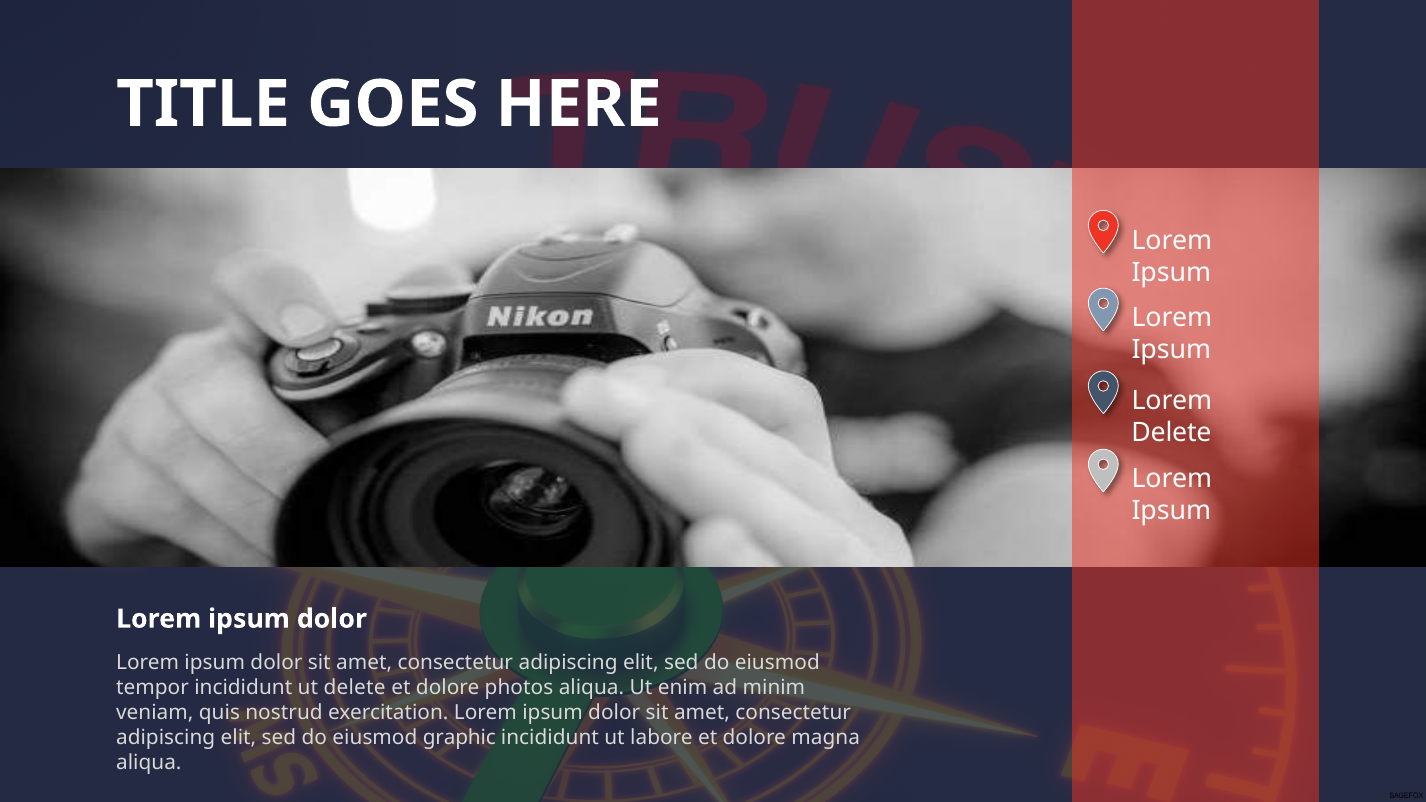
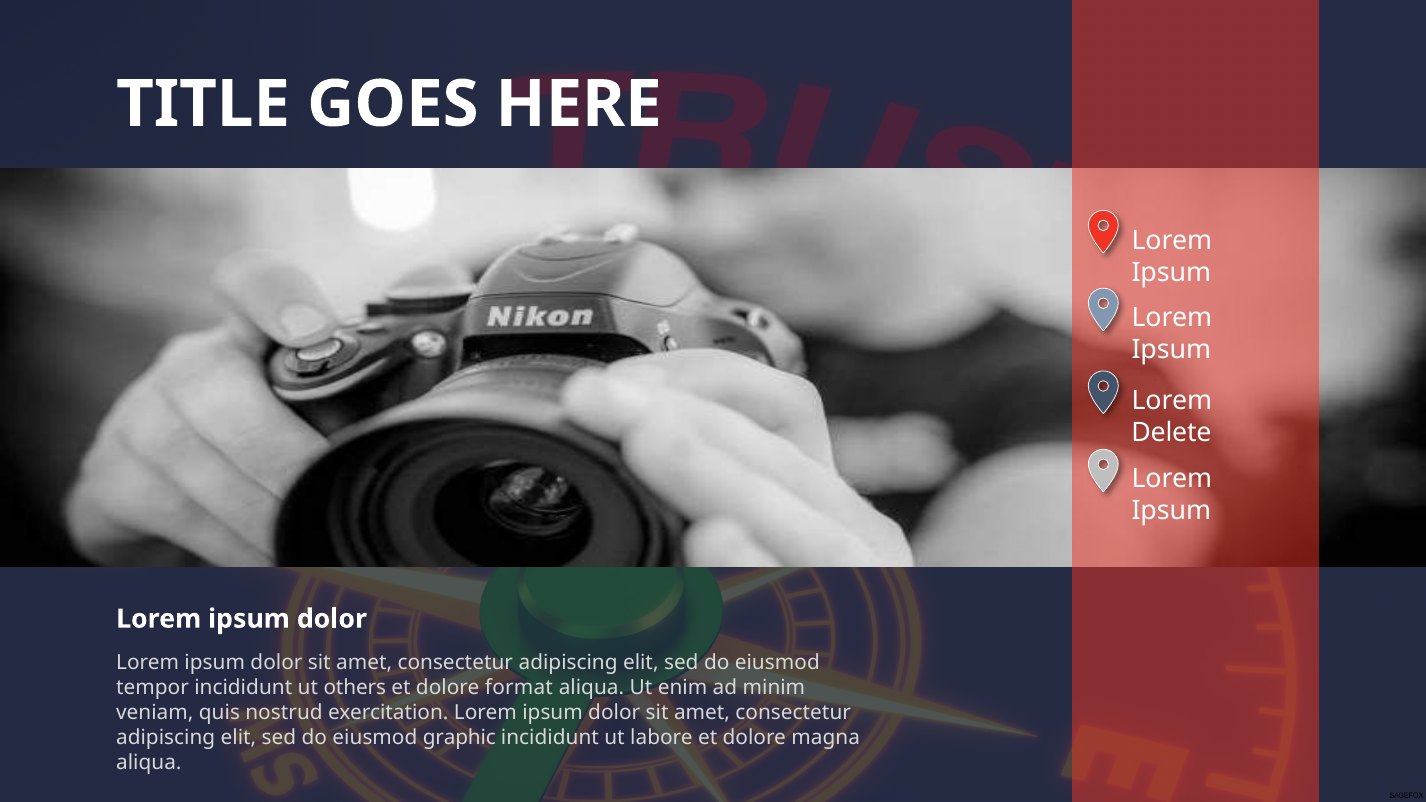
ut delete: delete -> others (355, 688)
photos: photos -> format (519, 688)
